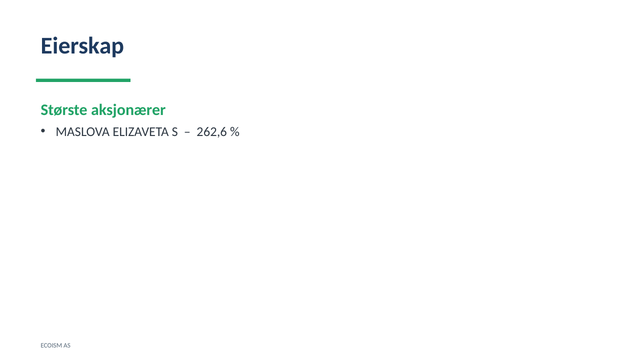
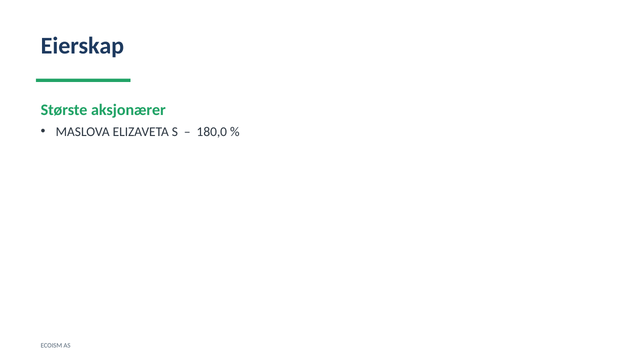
262,6: 262,6 -> 180,0 (212, 132)
